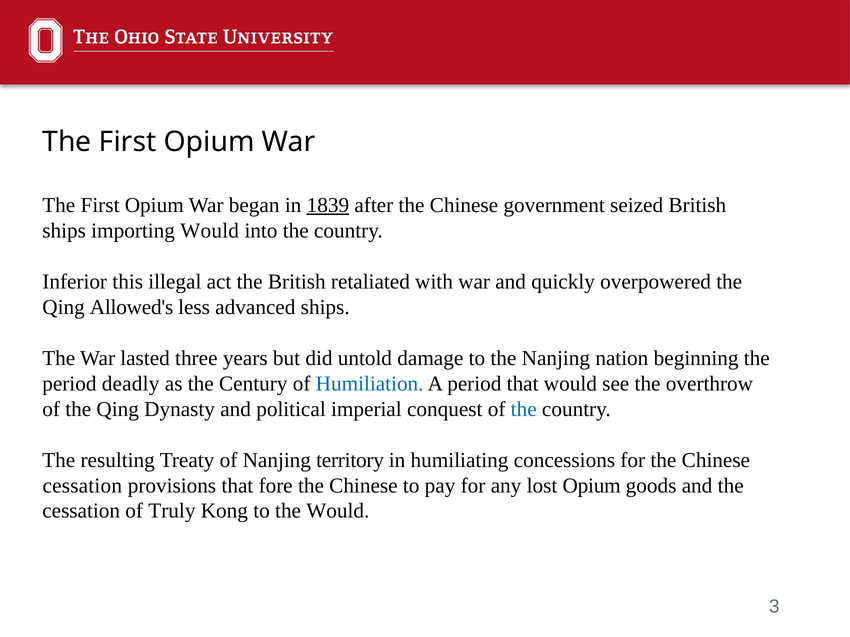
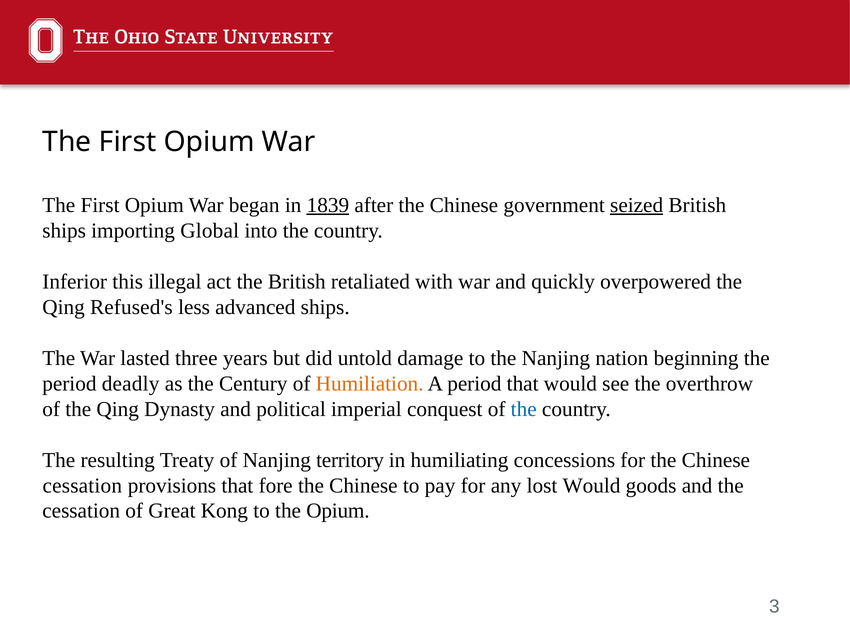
seized underline: none -> present (637, 205)
importing Would: Would -> Global (210, 231)
Allowed's: Allowed's -> Refused's (131, 307)
Humiliation colour: blue -> orange (370, 384)
lost Opium: Opium -> Would (592, 486)
Truly: Truly -> Great (172, 511)
the Would: Would -> Opium (338, 511)
